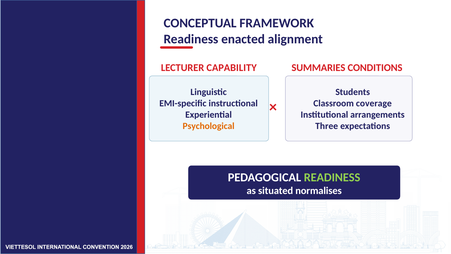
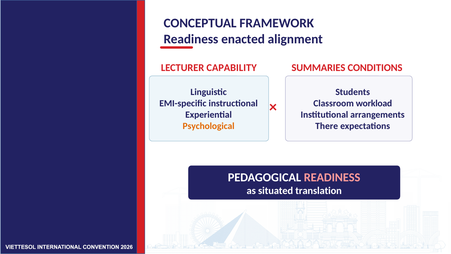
coverage: coverage -> workload (374, 103)
Three: Three -> There (327, 126)
READINESS colour: light green -> pink (332, 177)
normalises: normalises -> translation (319, 191)
